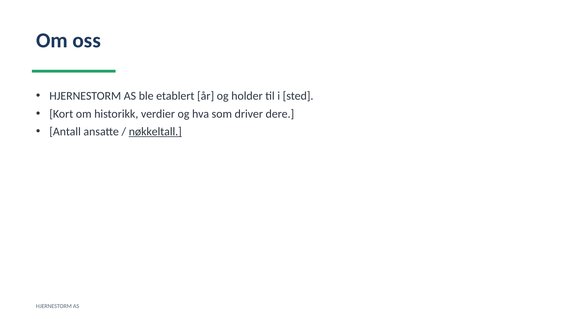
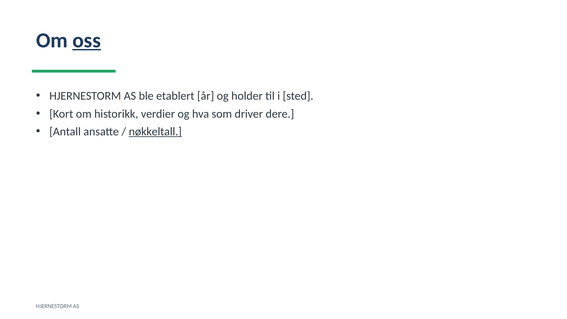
oss underline: none -> present (87, 40)
